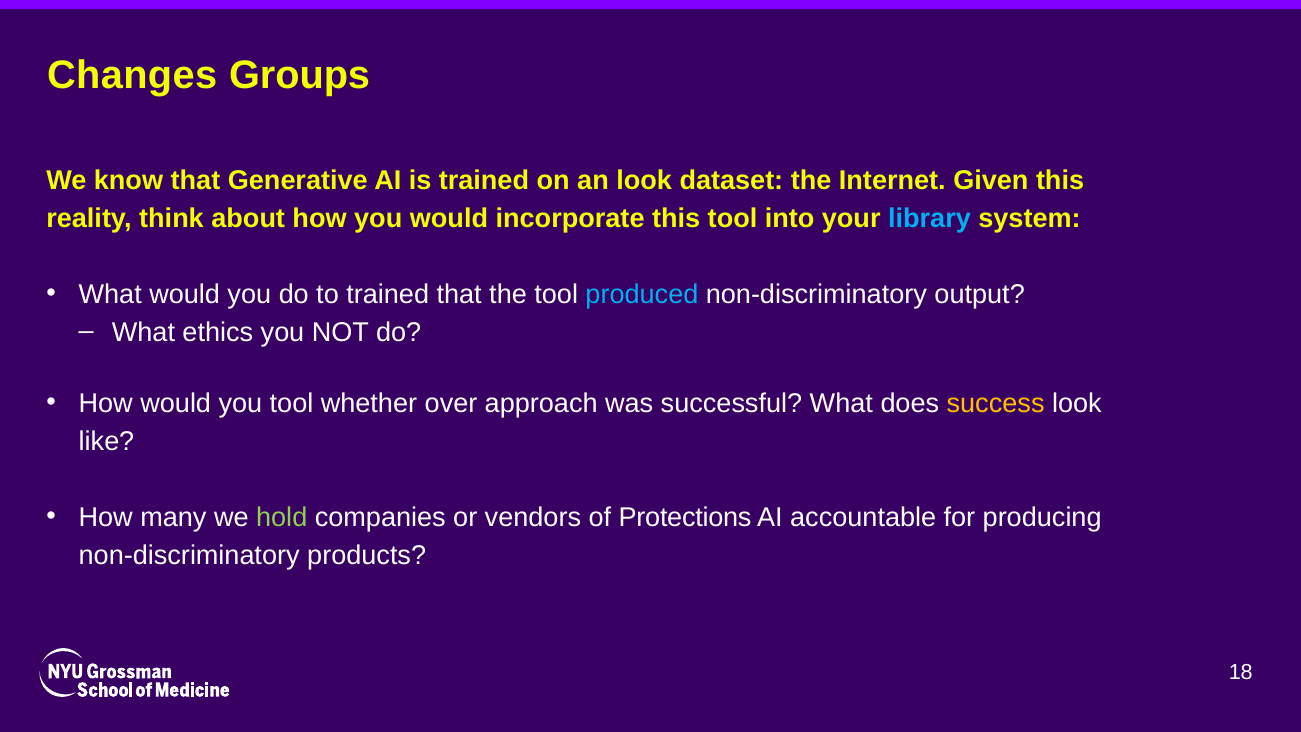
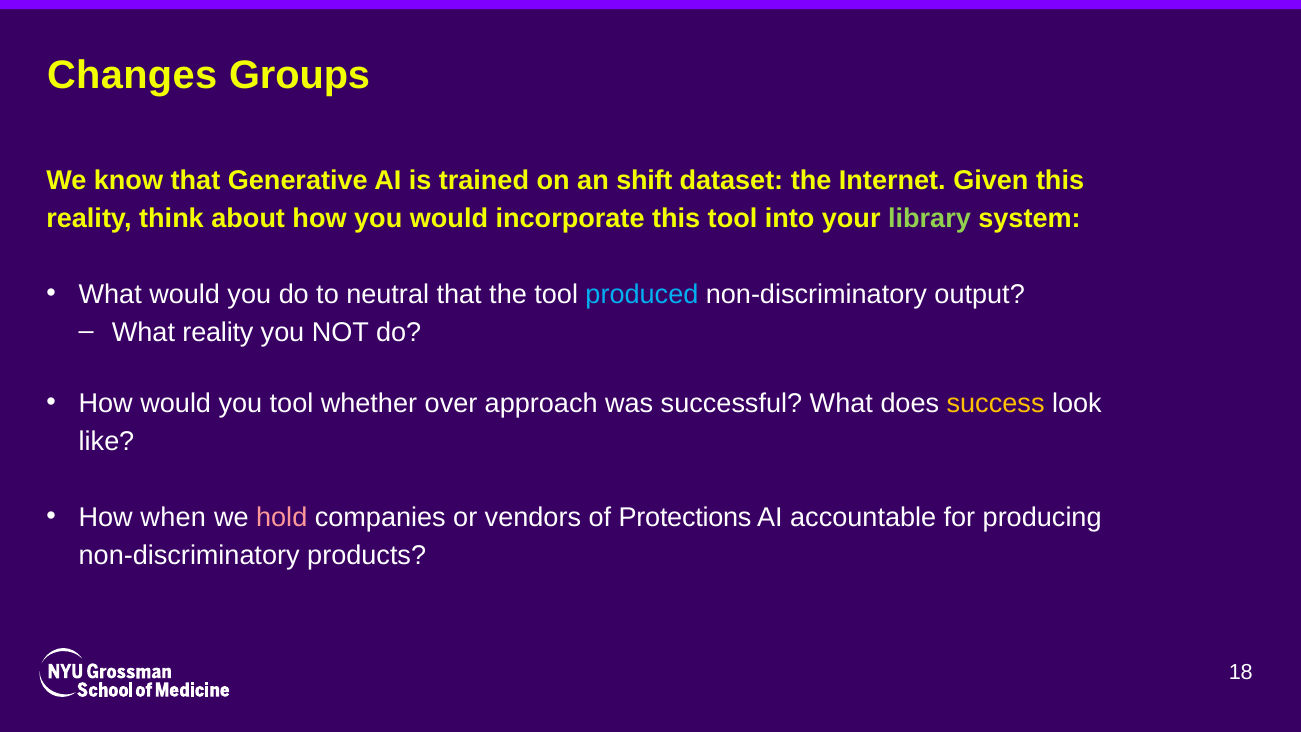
an look: look -> shift (644, 180)
library colour: light blue -> light green (930, 218)
to trained: trained -> neutral (388, 294)
What ethics: ethics -> reality (218, 332)
many: many -> when (173, 517)
hold colour: light green -> pink (282, 517)
